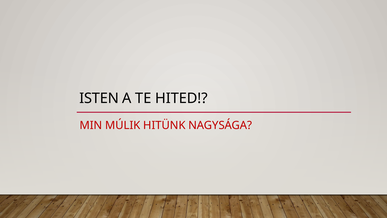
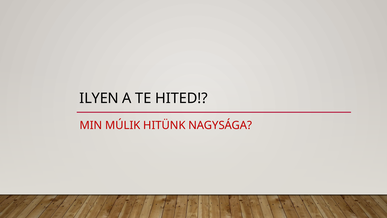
ISTEN: ISTEN -> ILYEN (99, 98)
